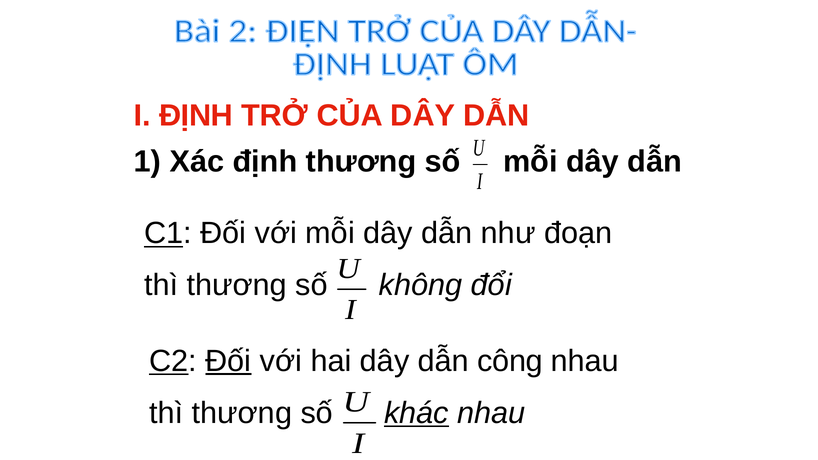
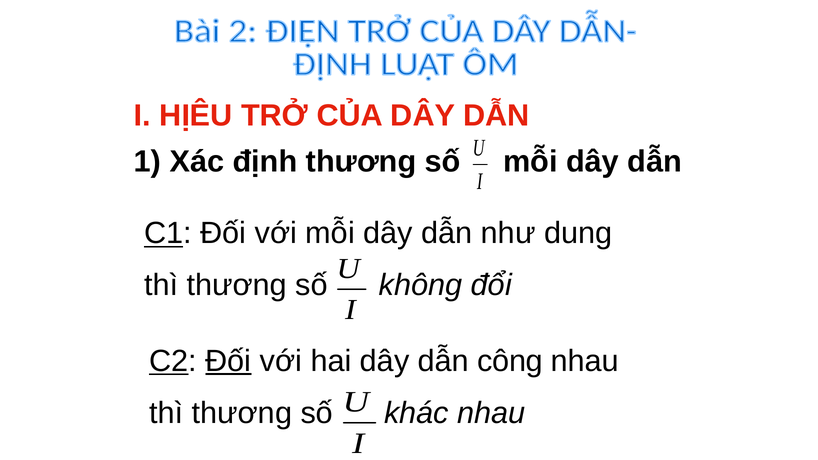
I ĐỊNH: ĐỊNH -> HỊÊU (196, 116)
đoạn: đoạn -> dung (578, 233)
khác underline: present -> none (416, 413)
